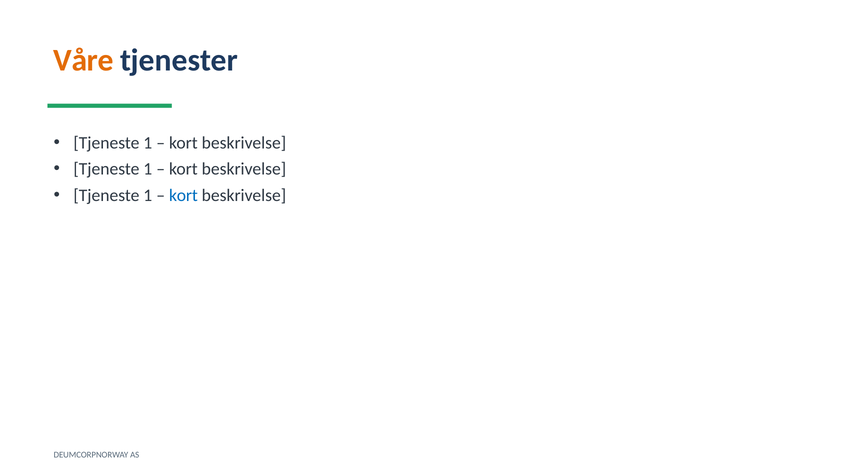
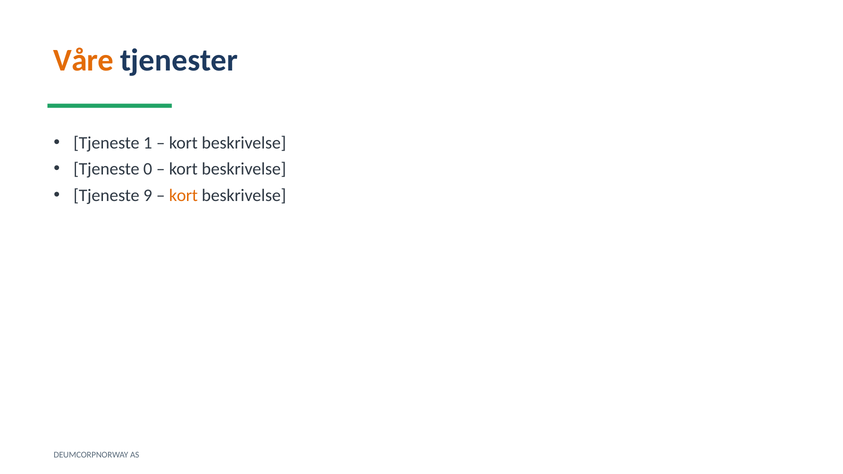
1: 1 -> 0 (148, 169)
1: 1 -> 9 (148, 195)
kort colour: blue -> orange (183, 195)
